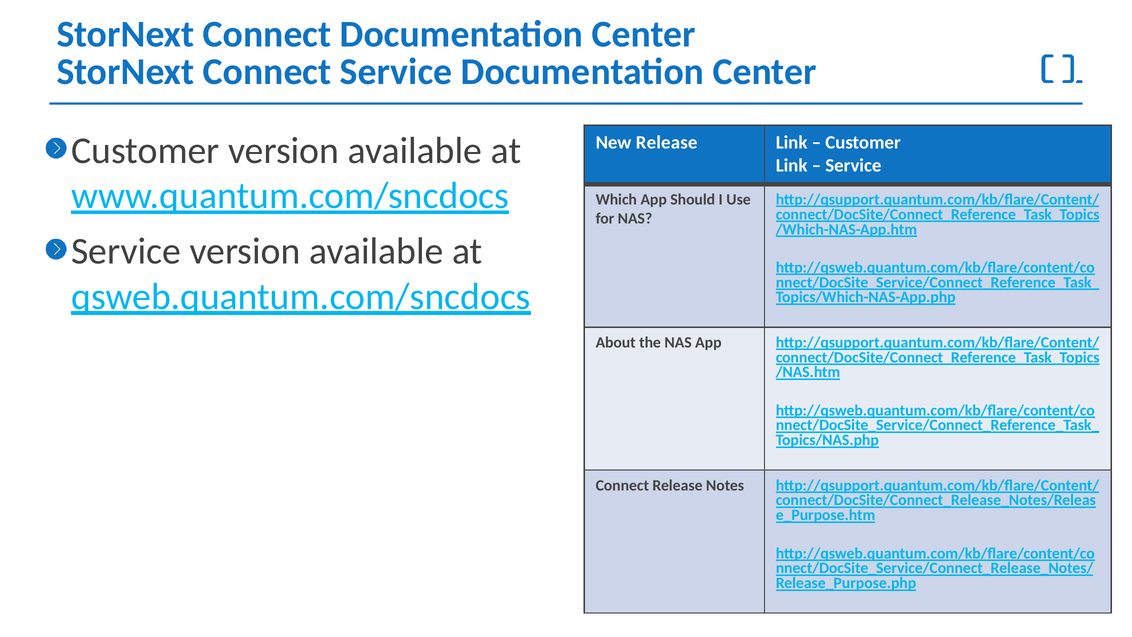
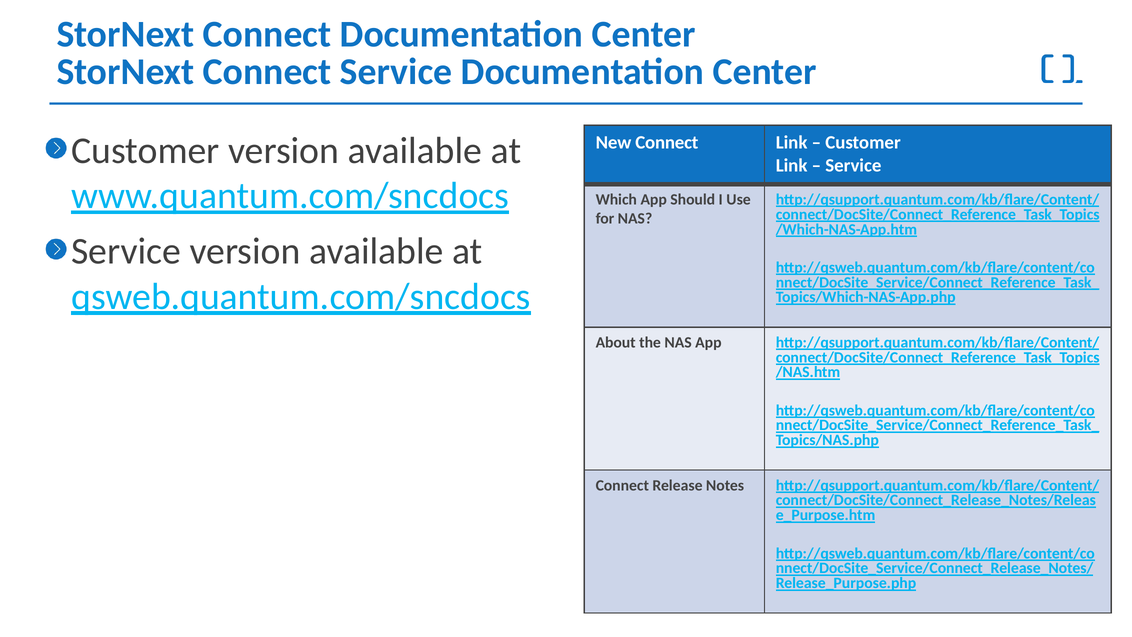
New Release: Release -> Connect (667, 143)
